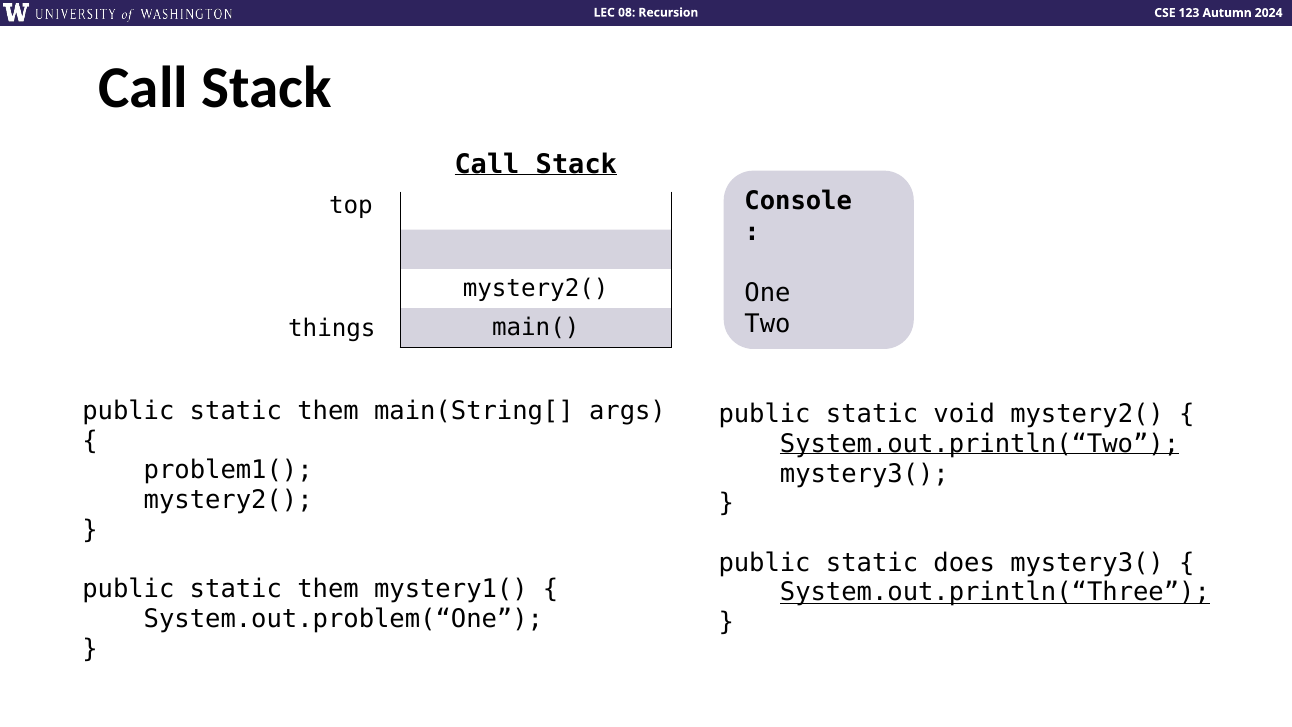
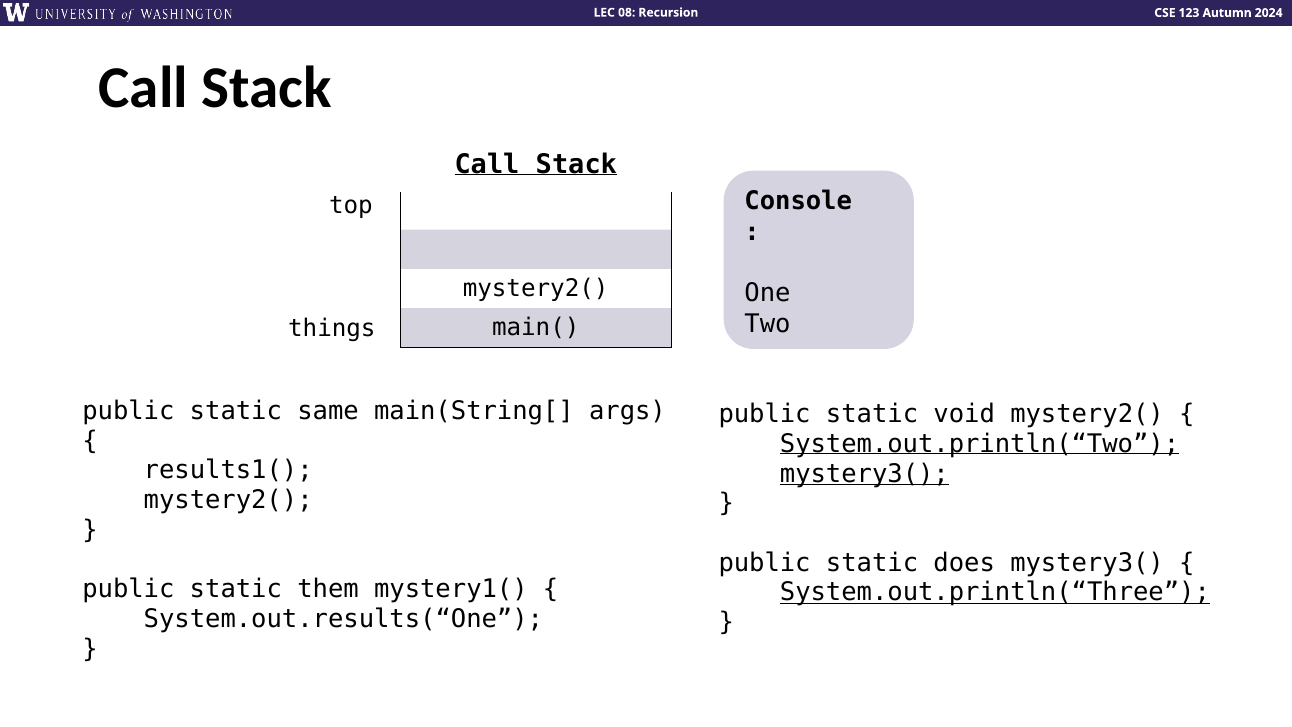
them: them -> same (328, 411)
problem1(: problem1( -> results1( (228, 470)
mystery3( underline: none -> present (864, 473)
System.out.problem(“One: System.out.problem(“One -> System.out.results(“One (343, 619)
